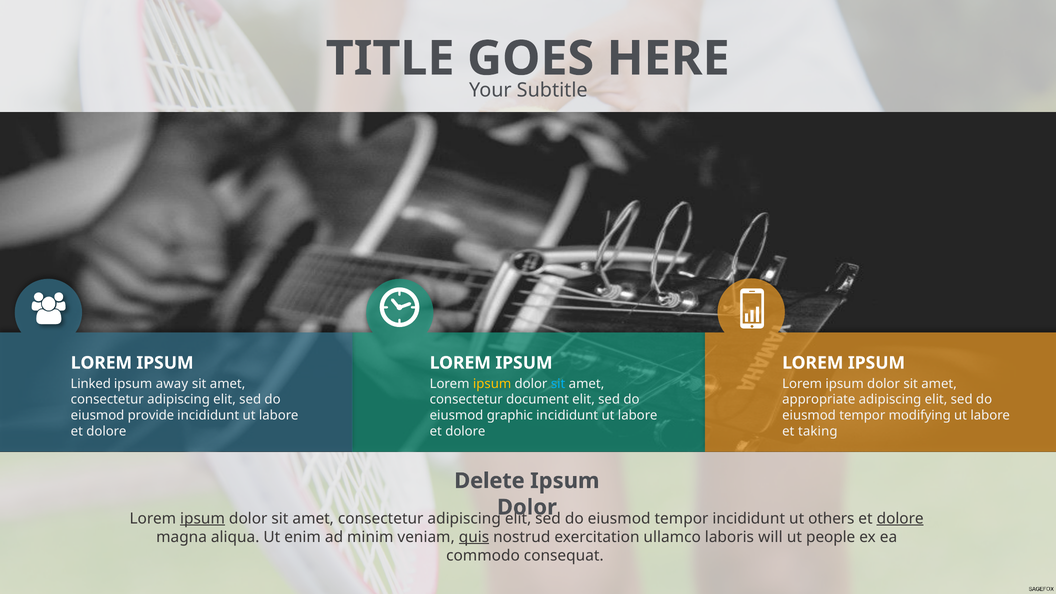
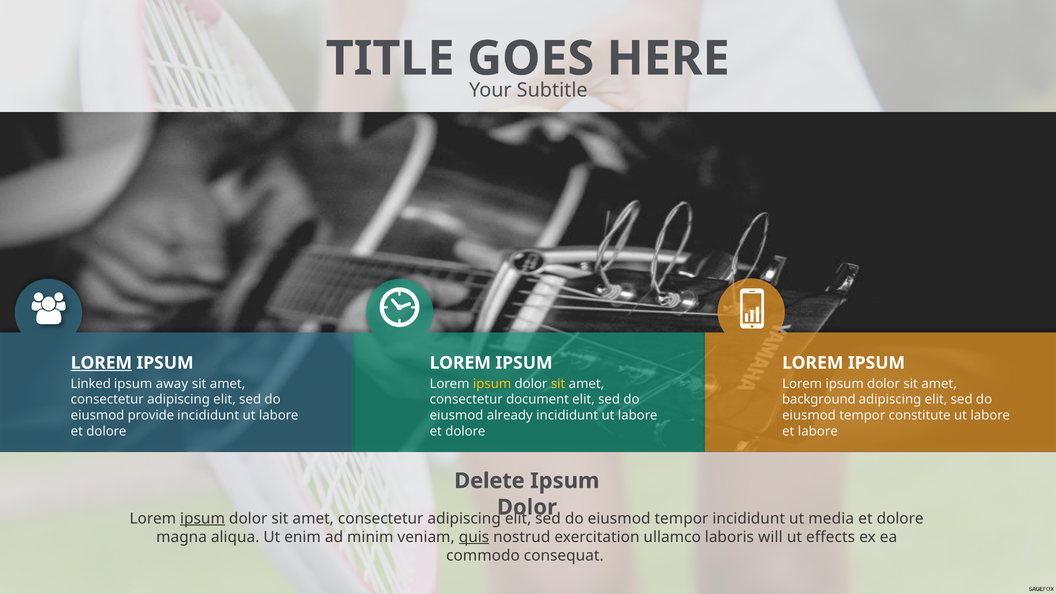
LOREM underline: none -> present (101, 363)
sit colour: light blue -> yellow (558, 384)
appropriate: appropriate -> background (819, 400)
graphic: graphic -> already (510, 415)
modifying: modifying -> constitute (920, 415)
et taking: taking -> labore (818, 431)
others: others -> media (831, 519)
dolore underline: present -> none (900, 519)
people: people -> effects (831, 537)
